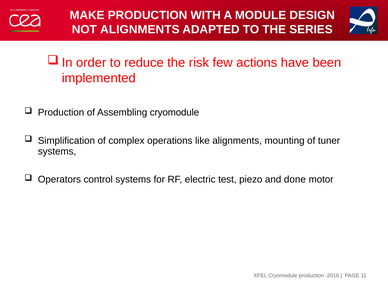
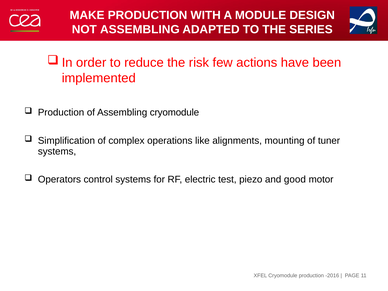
NOT ALIGNMENTS: ALIGNMENTS -> ASSEMBLING (140, 29)
done: done -> good (295, 179)
